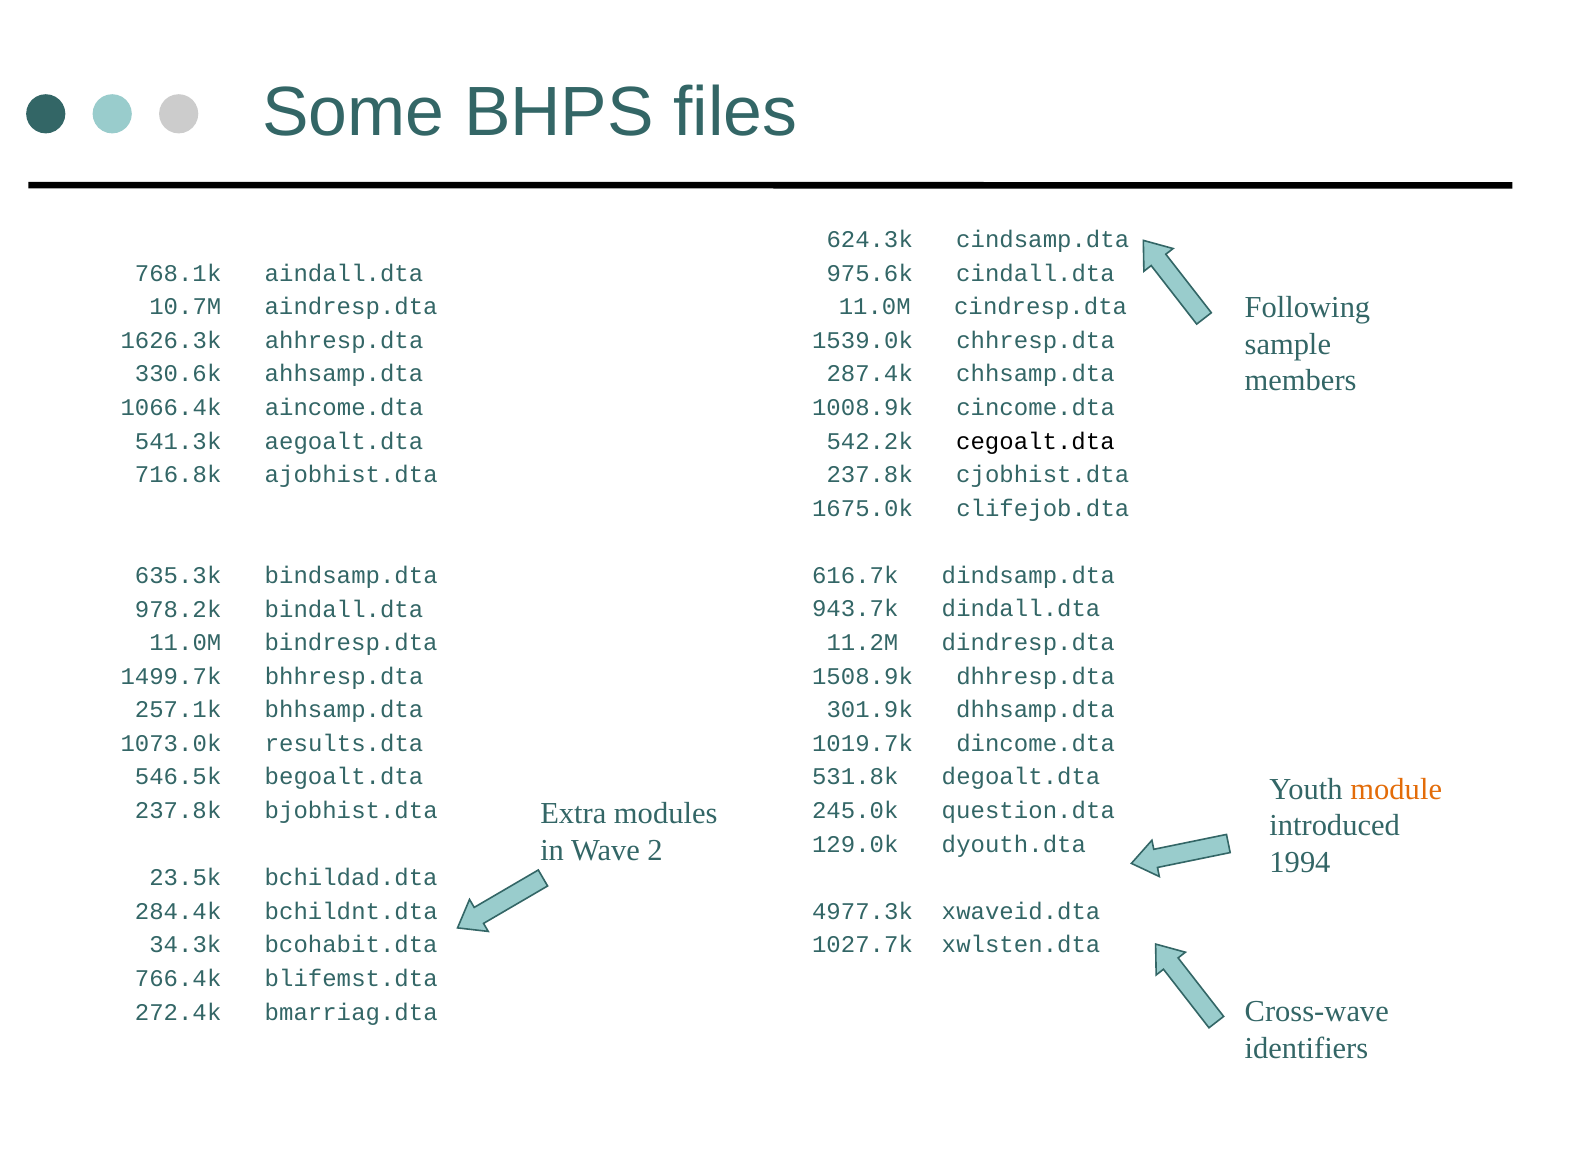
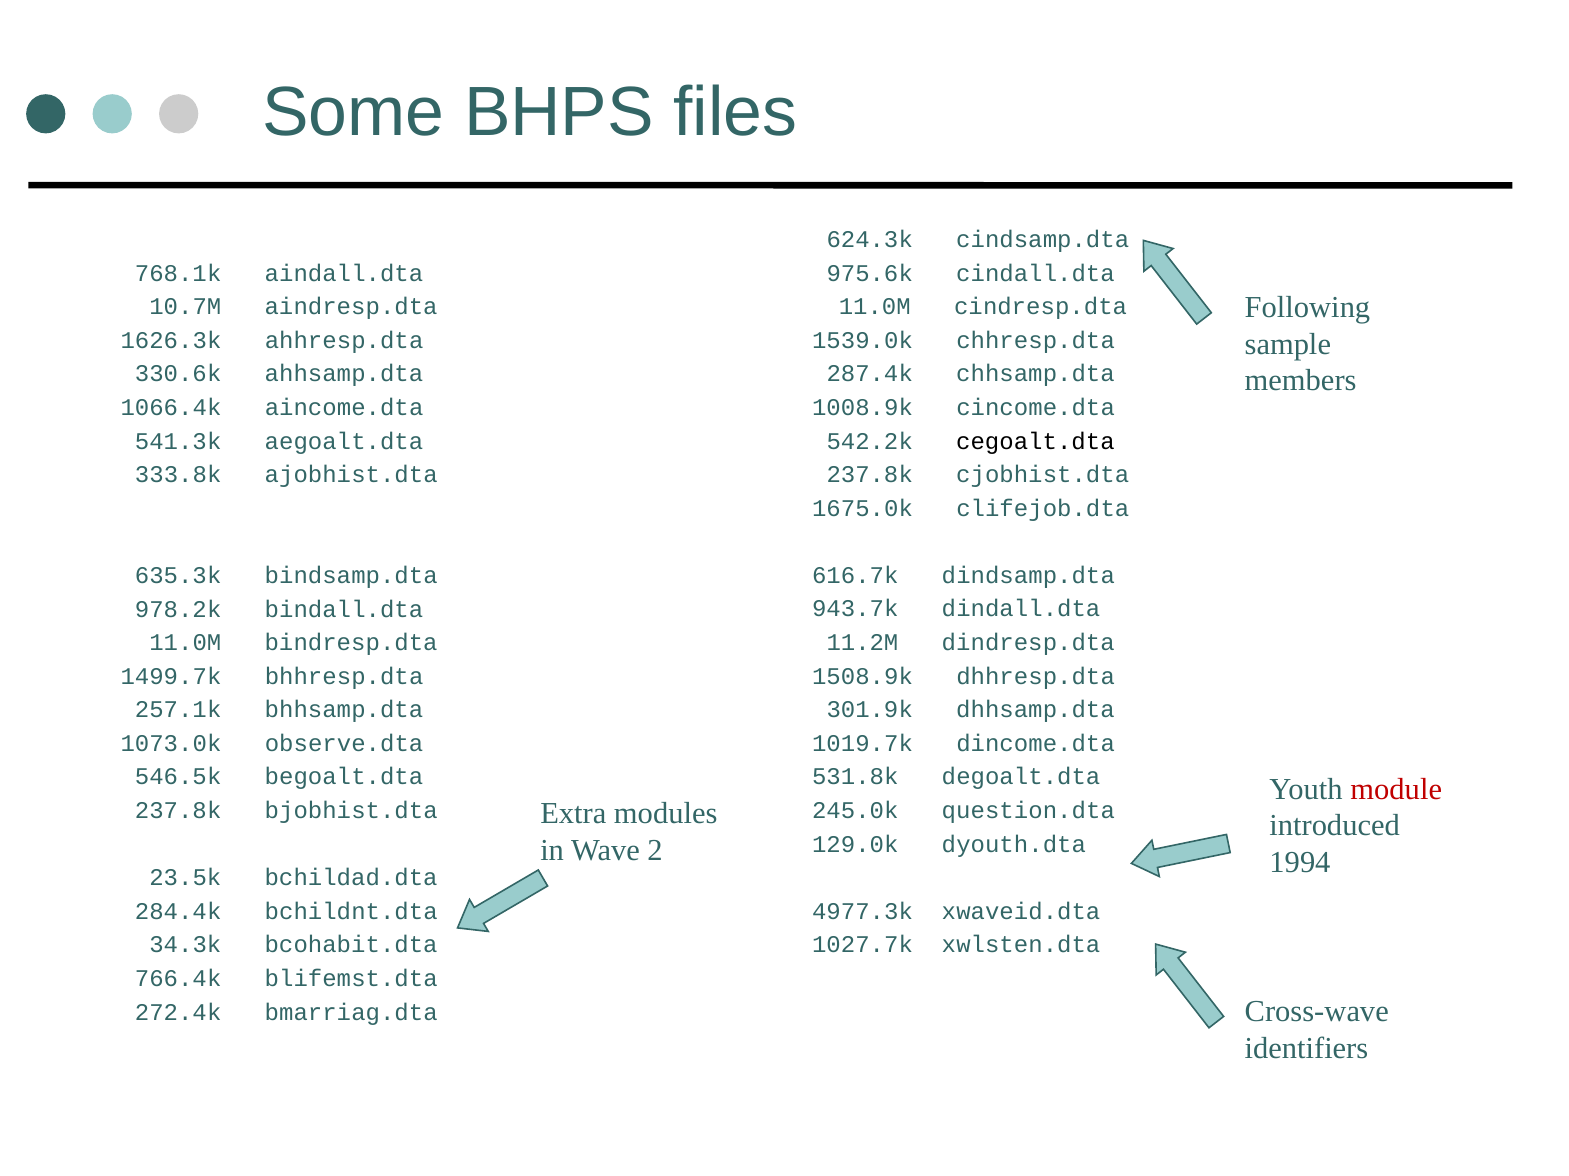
716.8k: 716.8k -> 333.8k (178, 475)
results.dta: results.dta -> observe.dta (344, 744)
module colour: orange -> red (1396, 790)
